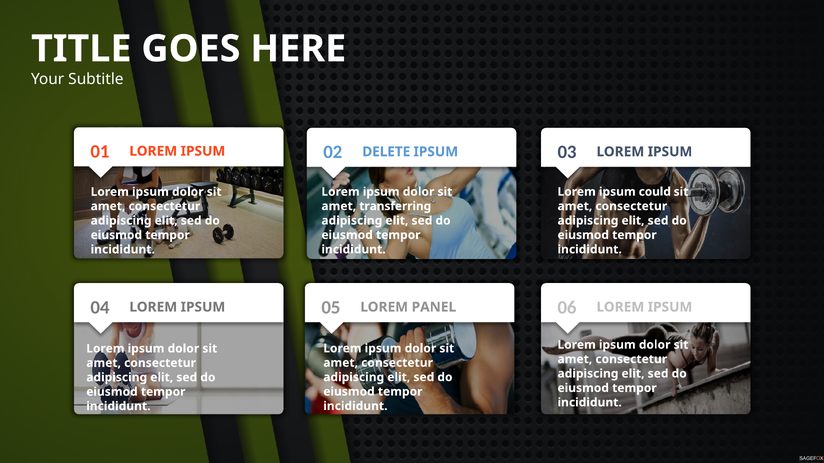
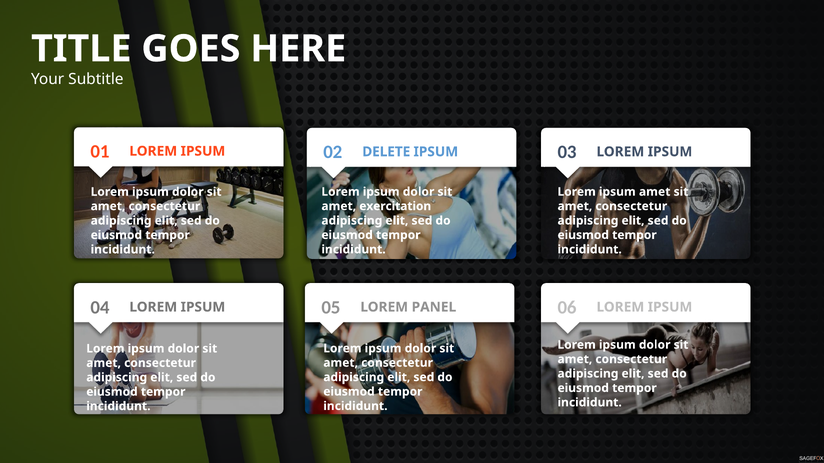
ipsum could: could -> amet (655, 192)
transferring: transferring -> exercitation (395, 206)
